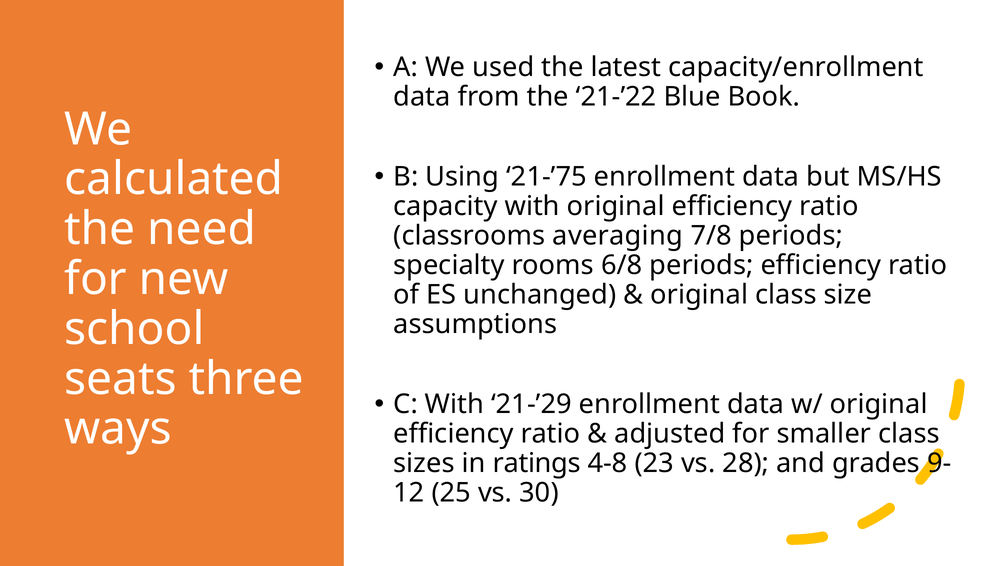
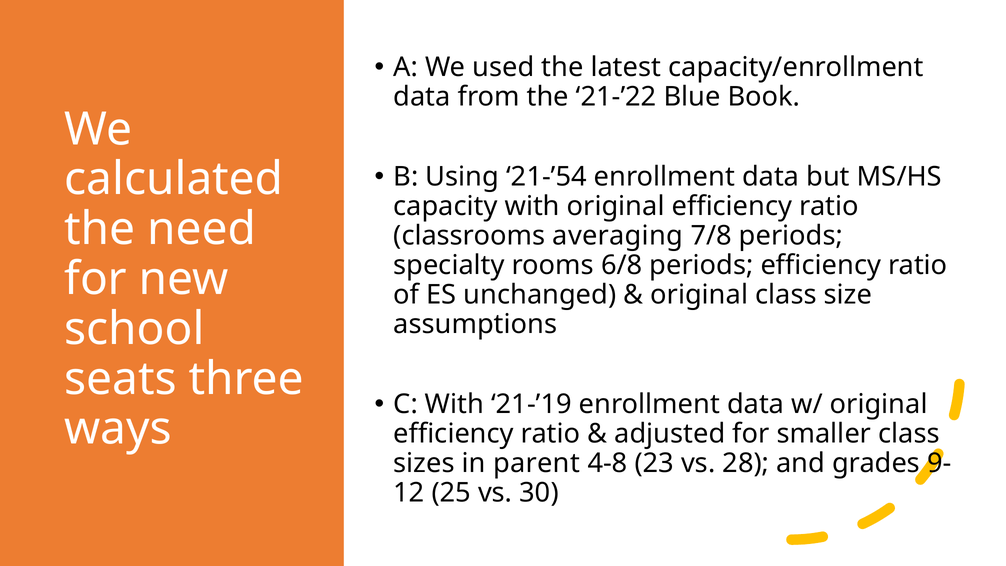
21-’75: 21-’75 -> 21-’54 (546, 177)
21-’29: 21-’29 -> 21-’19 (531, 404)
ratings: ratings -> parent (537, 463)
